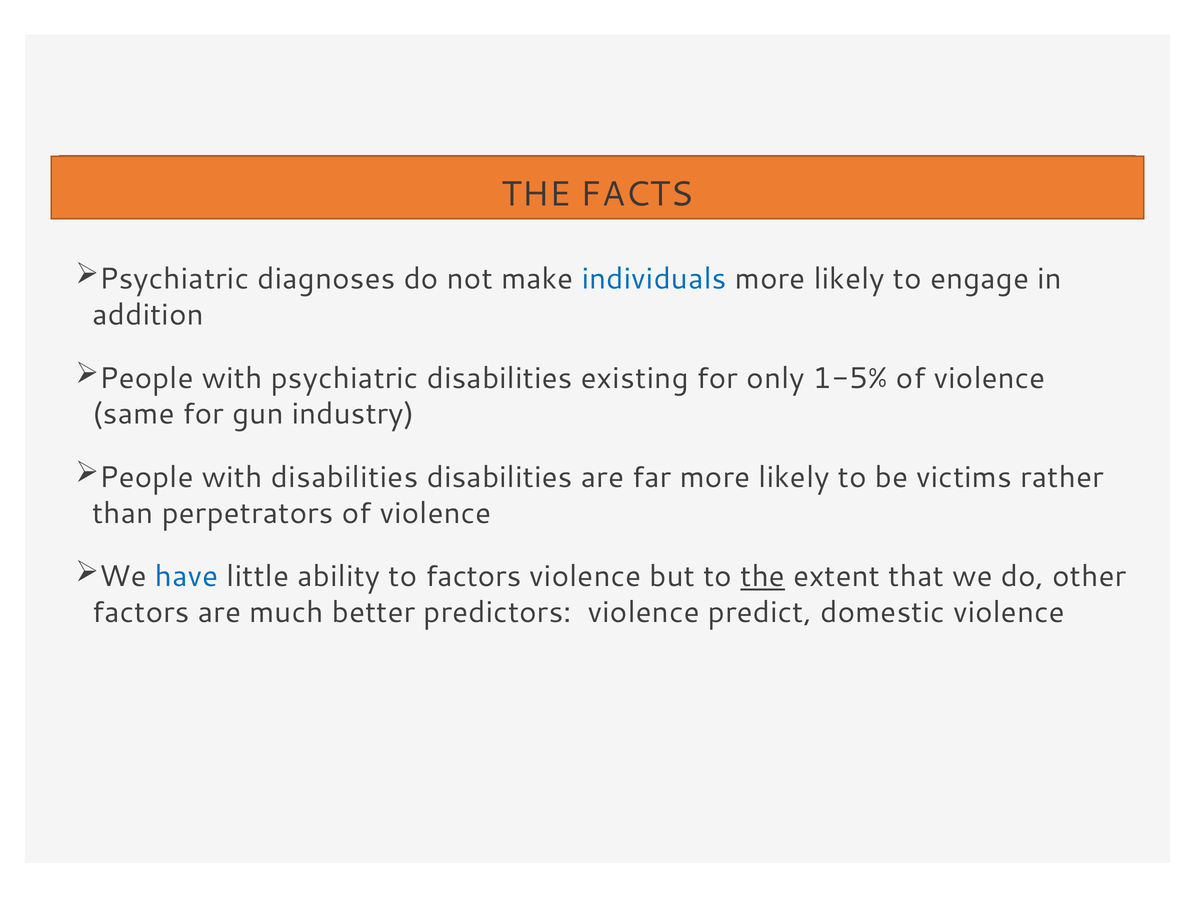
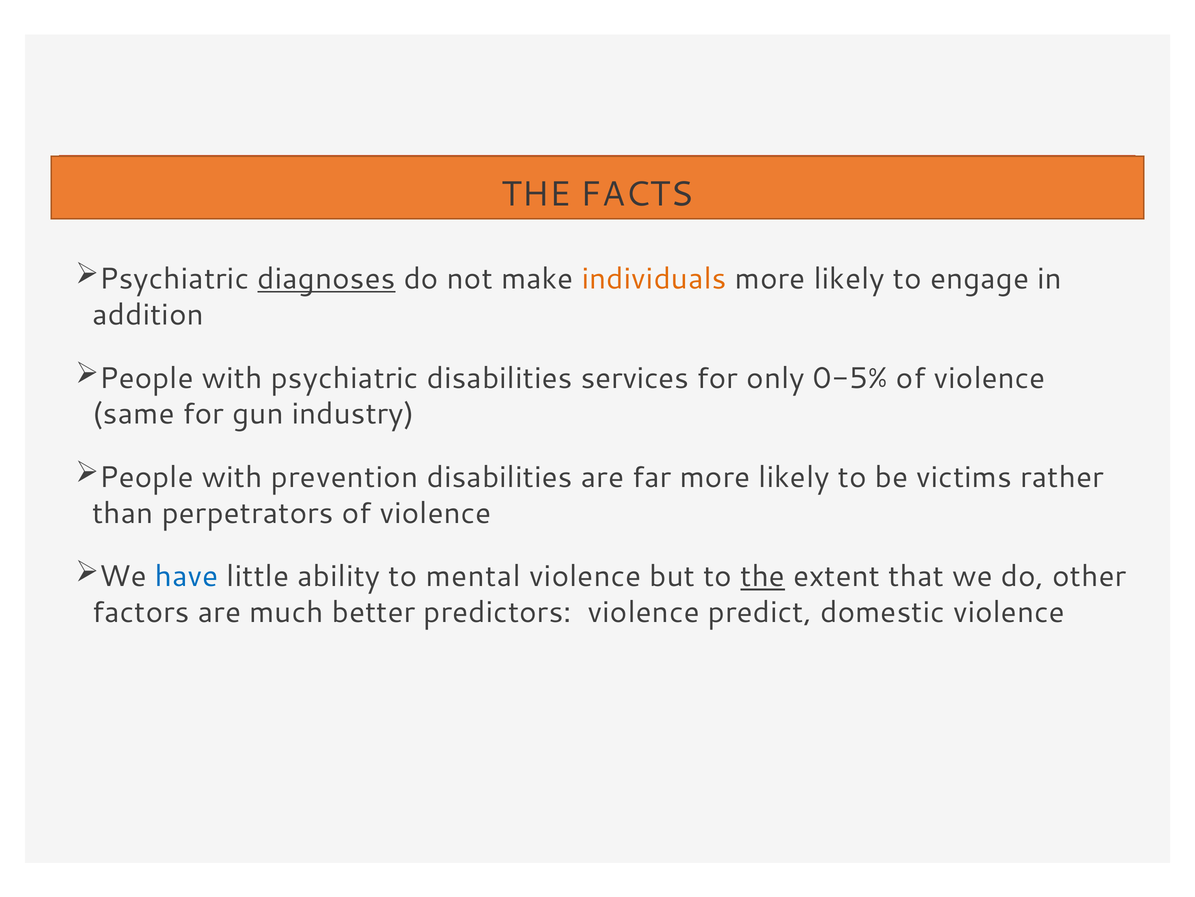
diagnoses underline: none -> present (326, 279)
individuals colour: blue -> orange (654, 279)
existing: existing -> services (635, 378)
1-5%: 1-5% -> 0-5% (850, 378)
with disabilities: disabilities -> prevention (345, 477)
to factors: factors -> mental (473, 576)
